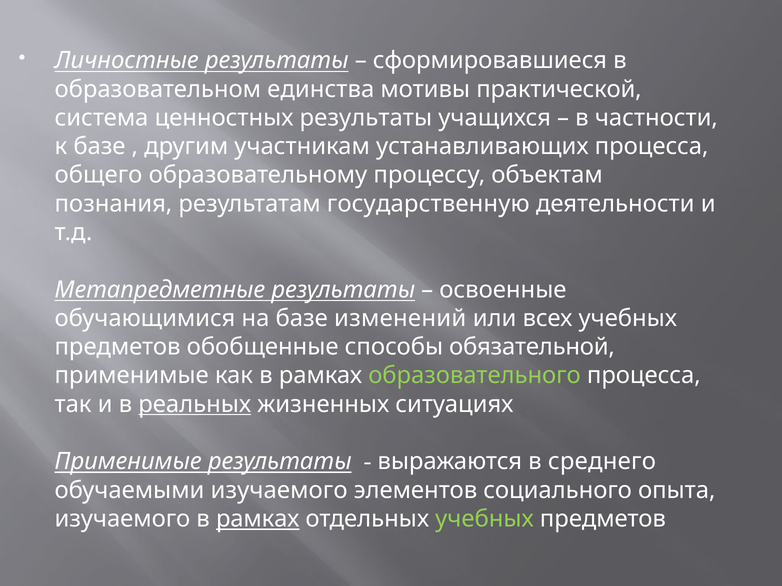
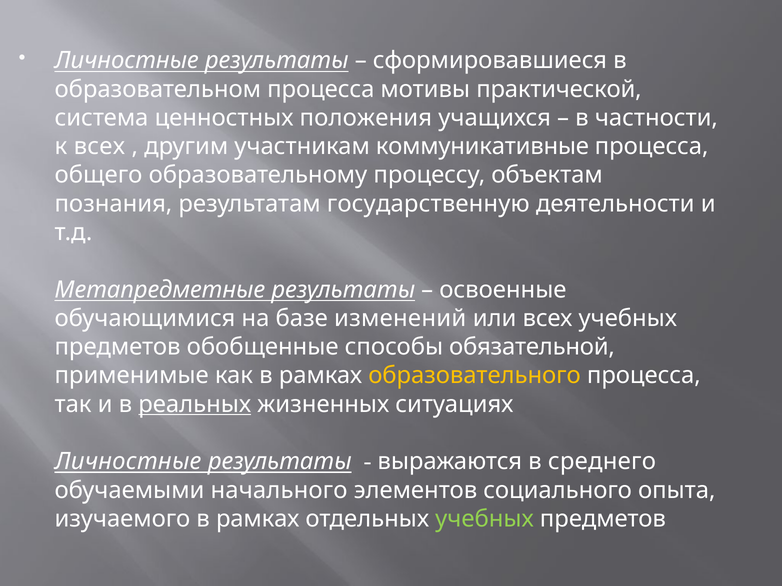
образовательном единства: единства -> процесса (321, 89)
ценностных результаты: результаты -> положения (366, 118)
к базе: базе -> всех (99, 147)
устанавливающих: устанавливающих -> коммуникативные (482, 147)
образовательного colour: light green -> yellow (475, 376)
Применимые: Применимые -> Личностные (128, 462)
обучаемыми изучаемого: изучаемого -> начального (279, 491)
рамках underline: present -> none (258, 519)
